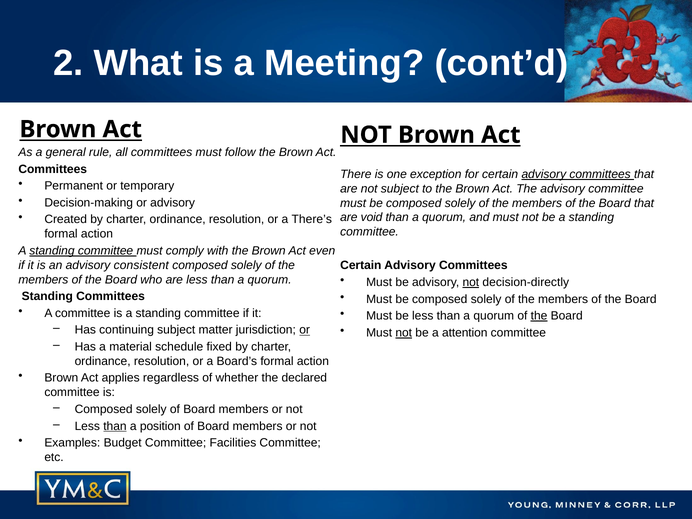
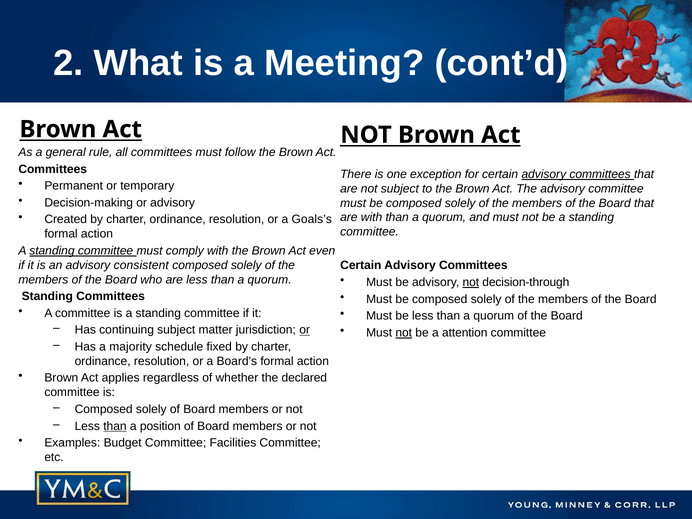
are void: void -> with (372, 217)
There’s: There’s -> Goals’s (312, 220)
decision-directly: decision-directly -> decision-through (526, 282)
the underline: present -> none (539, 316)
material: material -> majority (131, 347)
